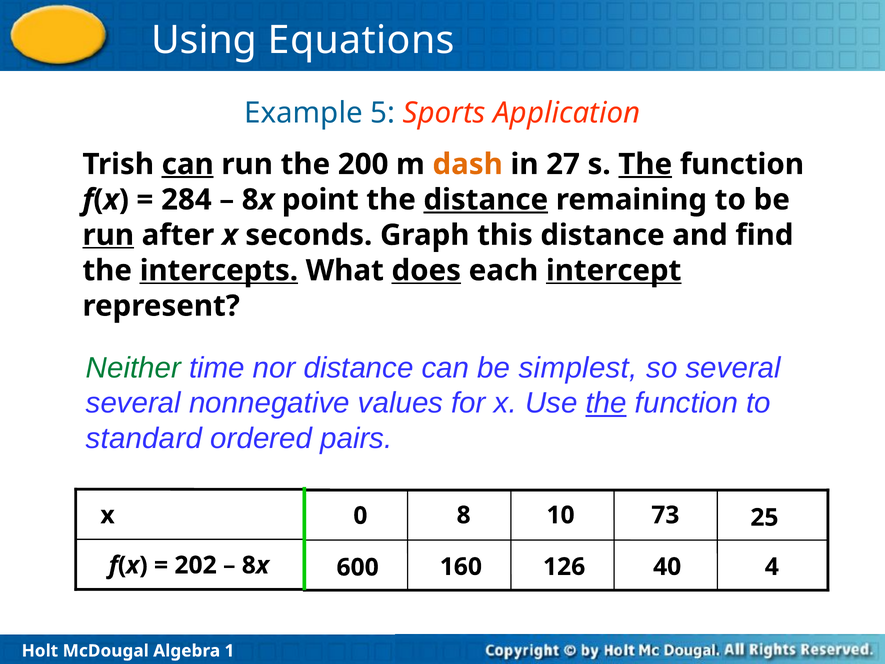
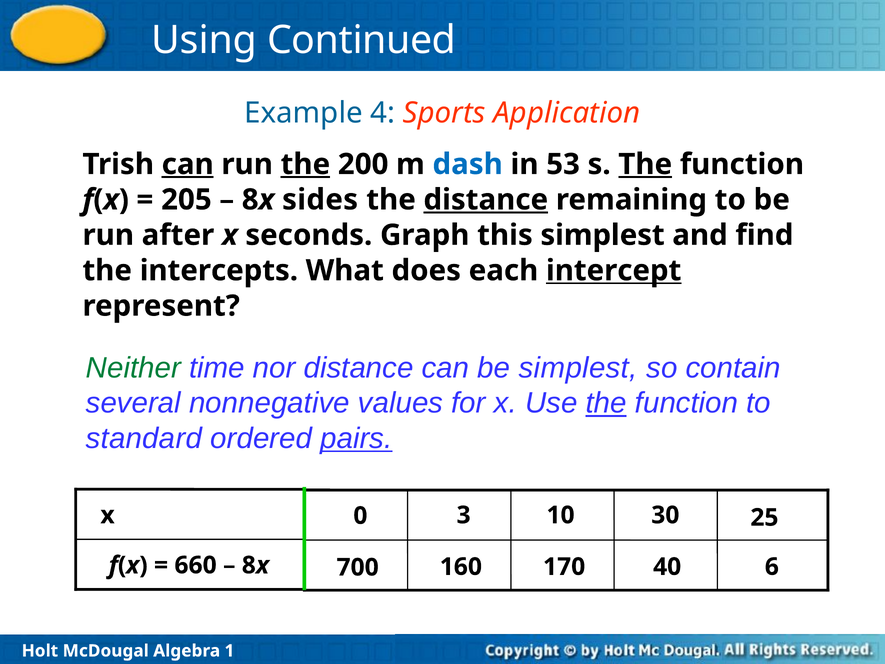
Equations: Equations -> Continued (362, 40)
5: 5 -> 4 (383, 113)
the underline: none -> present (305, 164)
dash colour: orange -> blue (468, 164)
27: 27 -> 53 (563, 164)
284: 284 -> 205 (186, 200)
point: point -> sides (320, 200)
run underline: present -> none (108, 235)
this distance: distance -> simplest (603, 235)
intercepts underline: present -> none (219, 270)
does underline: present -> none (426, 270)
so several: several -> contain (733, 368)
pairs underline: none -> present (356, 438)
8: 8 -> 3 (464, 515)
73: 73 -> 30 (665, 515)
202: 202 -> 660 (196, 565)
600: 600 -> 700 (358, 567)
126: 126 -> 170 (564, 567)
4: 4 -> 6 (772, 567)
